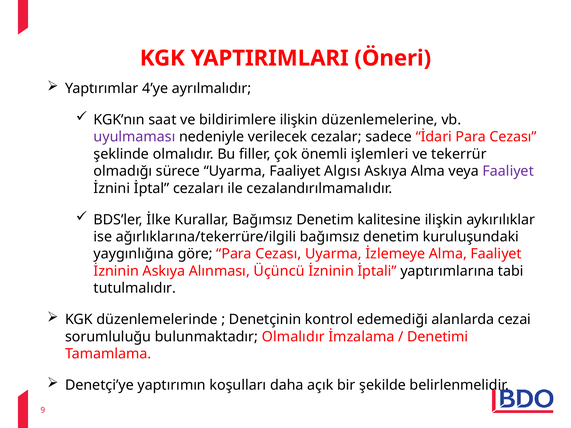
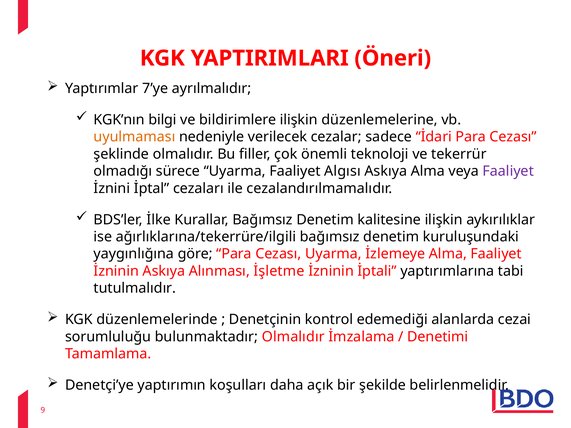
4’ye: 4’ye -> 7’ye (155, 88)
saat: saat -> bilgi (163, 120)
uyulmaması colour: purple -> orange (135, 137)
işlemleri: işlemleri -> teknoloji (380, 154)
Üçüncü: Üçüncü -> İşletme (279, 271)
